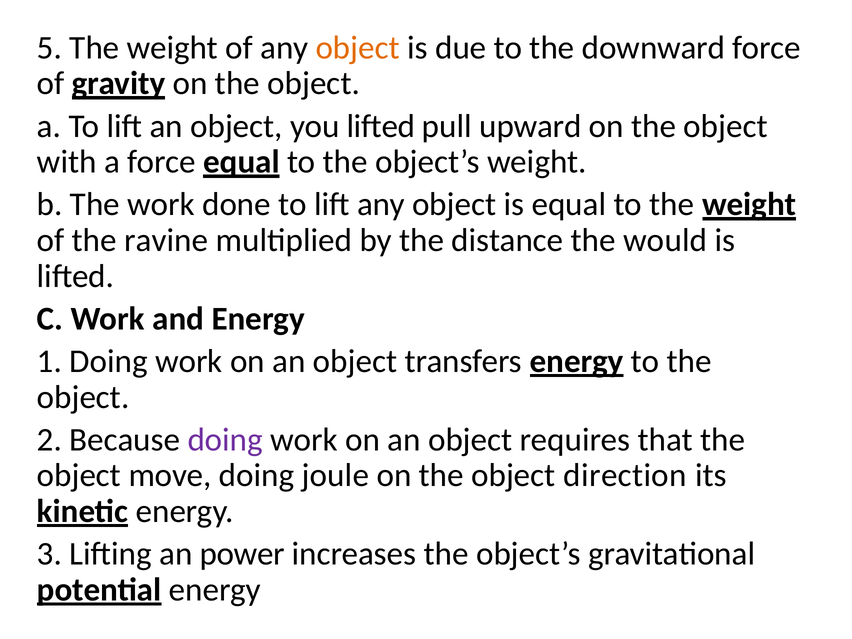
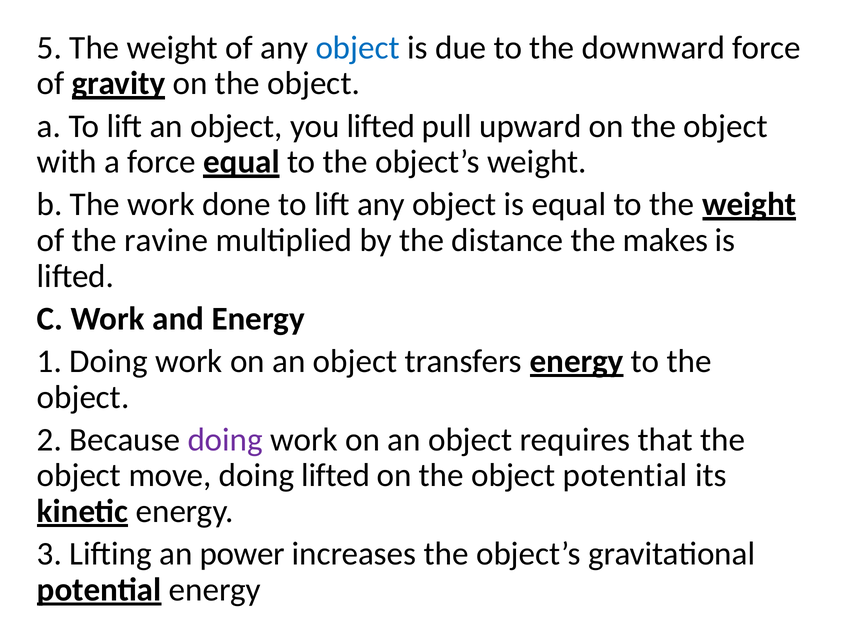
object colour: orange -> blue (358, 48)
would: would -> makes (665, 240)
doing joule: joule -> lifted (336, 476)
object direction: direction -> potential (625, 476)
